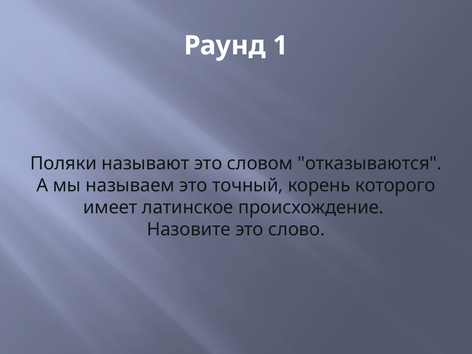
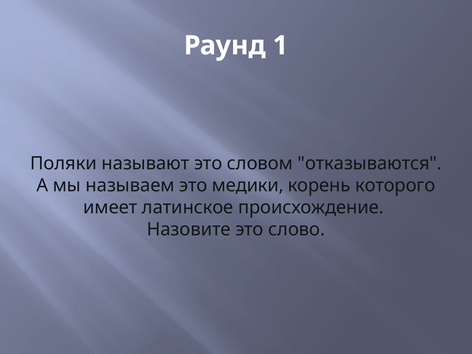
точный: точный -> медики (248, 185)
